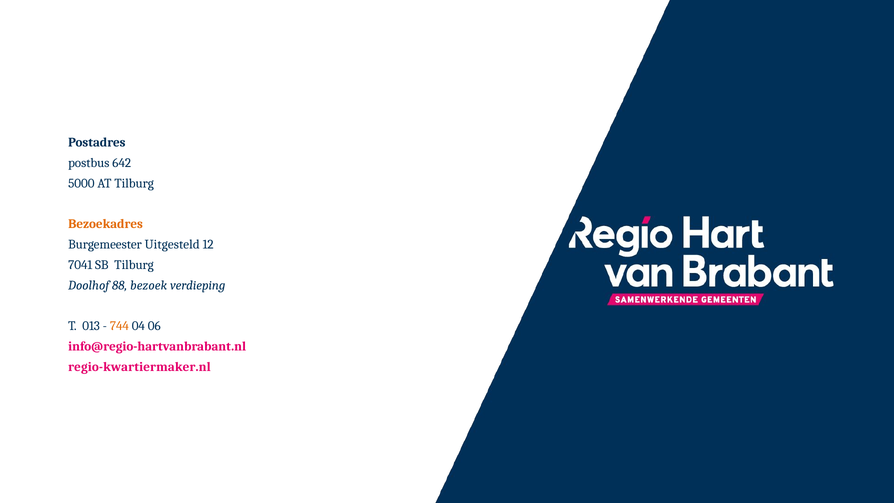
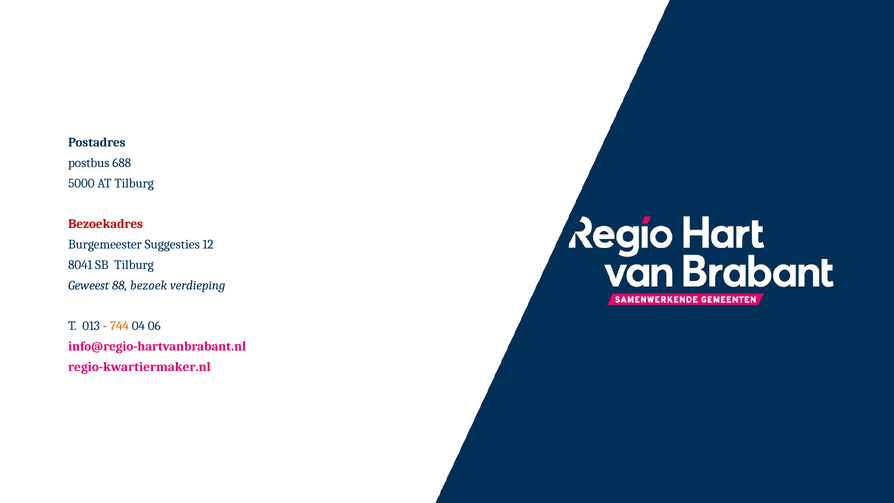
642: 642 -> 688 (122, 163)
Bezoekadres colour: orange -> red (106, 224)
Uitgesteld: Uitgesteld -> Suggesties (172, 244)
7041: 7041 -> 8041 (80, 265)
Doolhof: Doolhof -> Geweest (89, 285)
